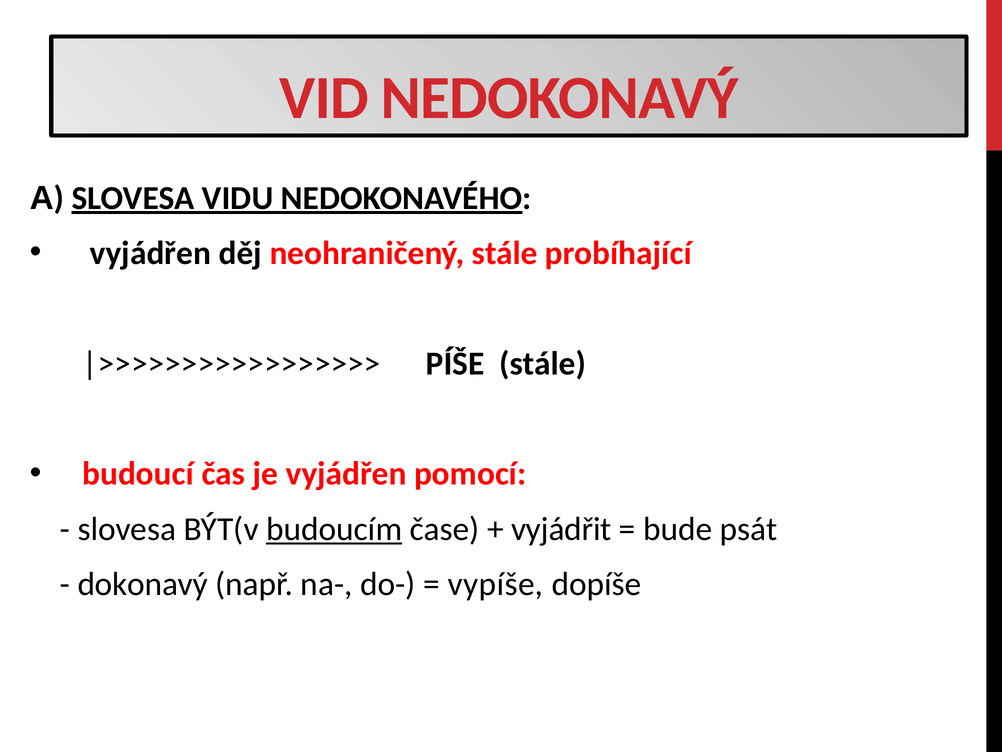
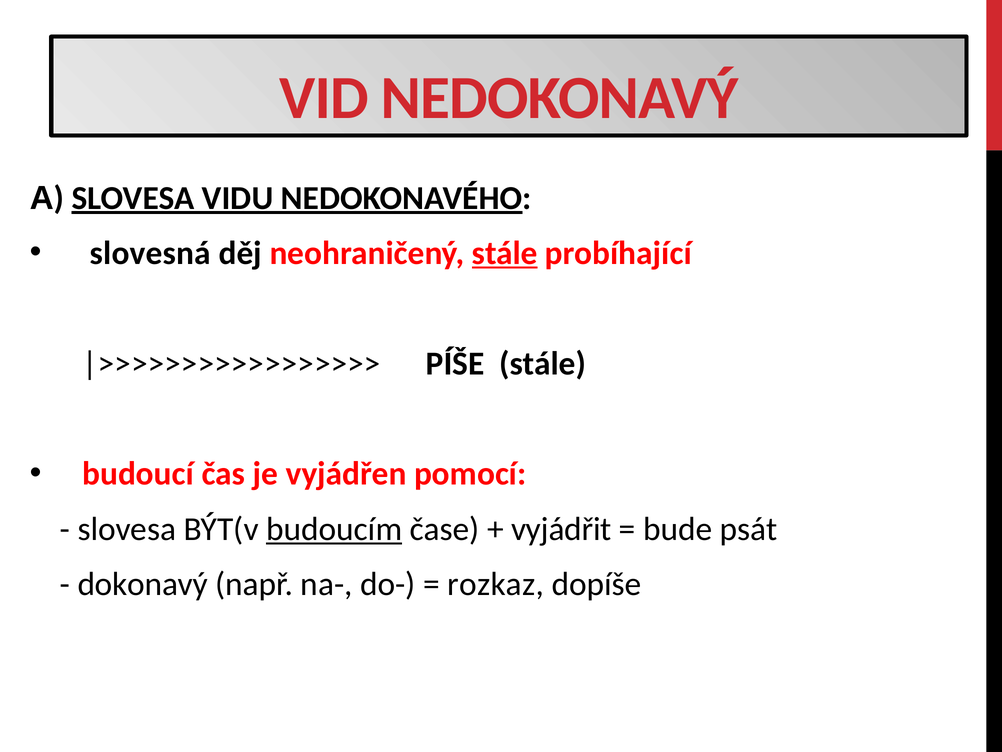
vyjádřen: vyjádřen -> slovesná (150, 253)
stále underline: none -> present (505, 253)
vypíše: vypíše -> rozkaz (496, 584)
